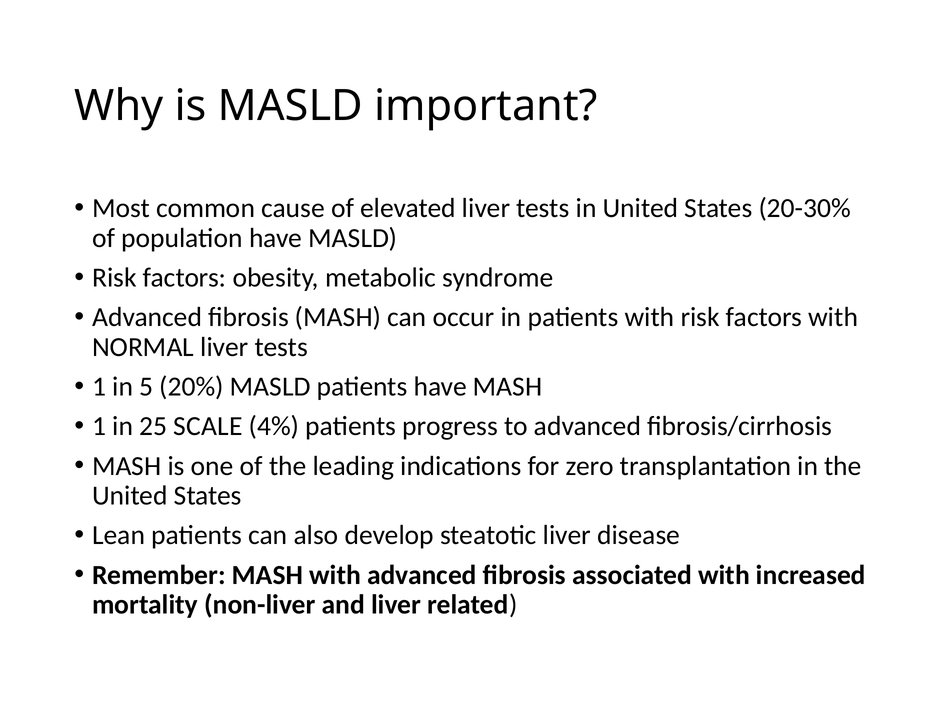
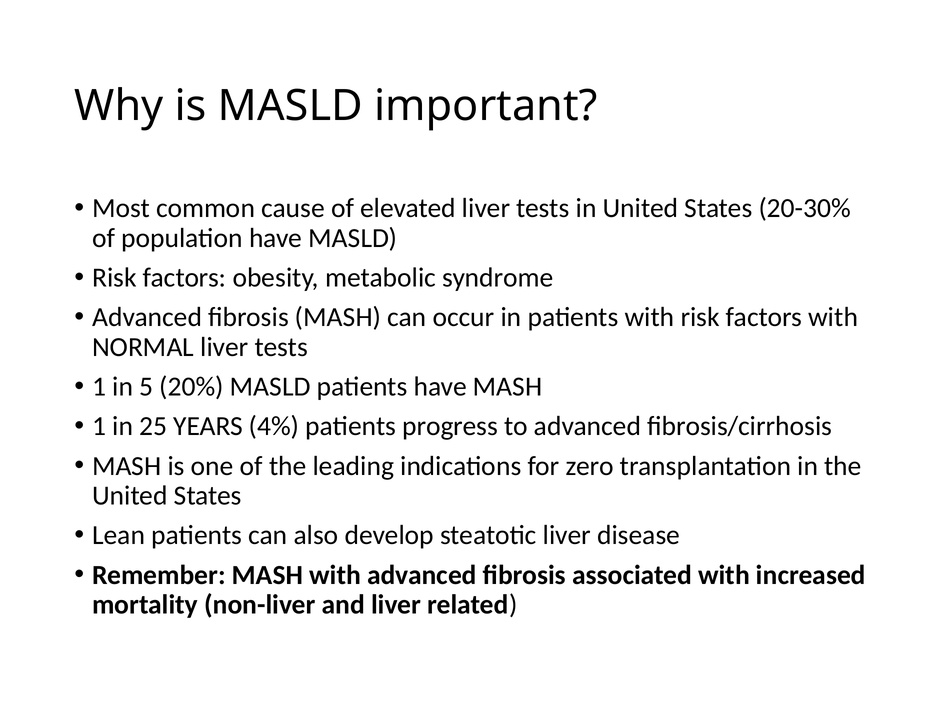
SCALE: SCALE -> YEARS (208, 426)
